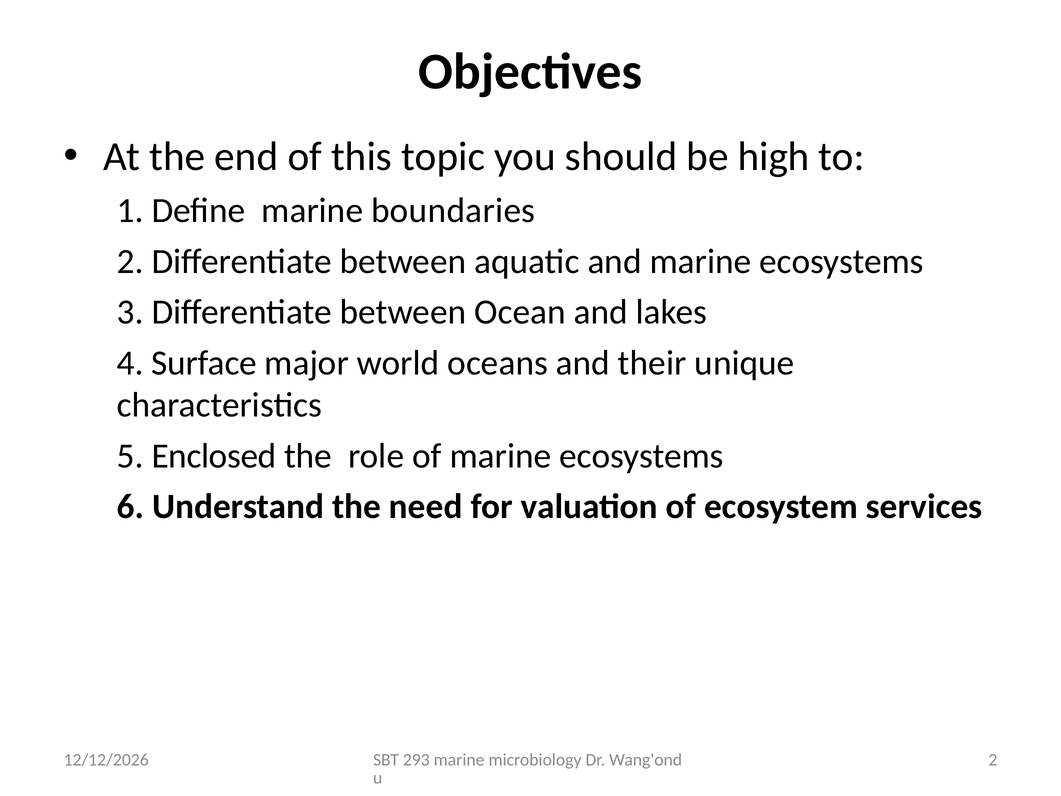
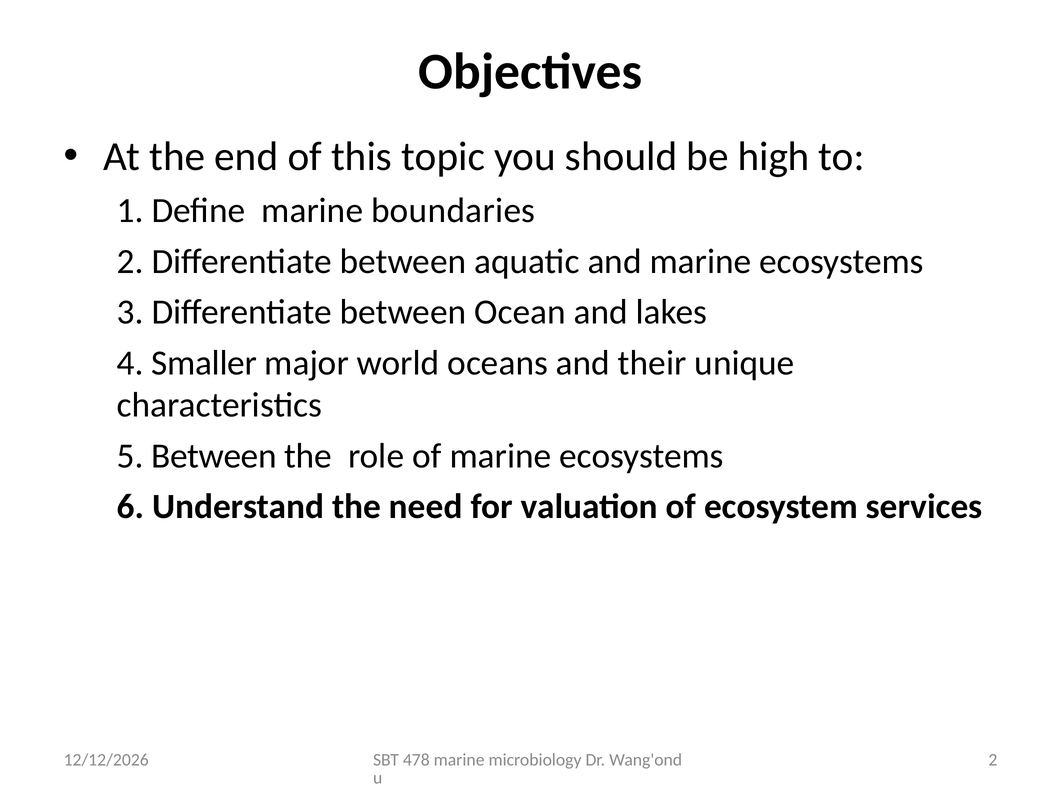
Surface: Surface -> Smaller (204, 363)
5 Enclosed: Enclosed -> Between (214, 456)
293: 293 -> 478 (416, 760)
